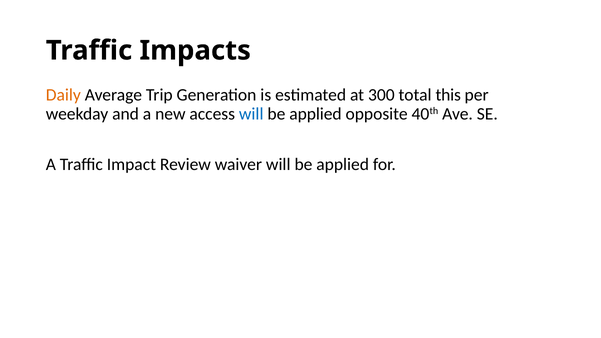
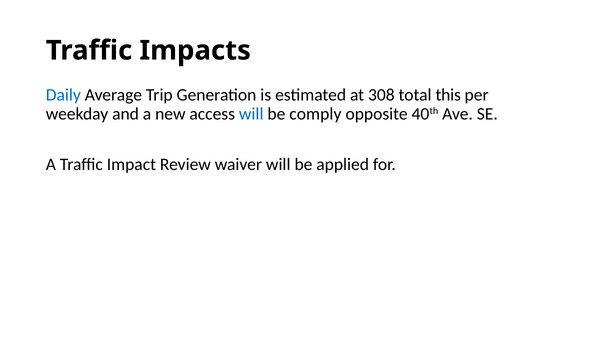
Daily colour: orange -> blue (63, 95)
300: 300 -> 308 (381, 95)
applied: applied -> comply (315, 114)
